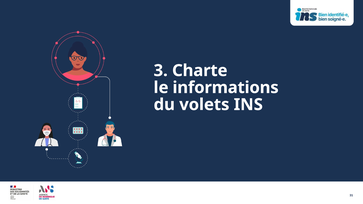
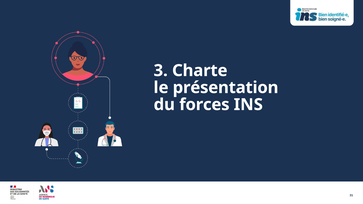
informations: informations -> présentation (226, 88)
volets: volets -> forces (204, 105)
